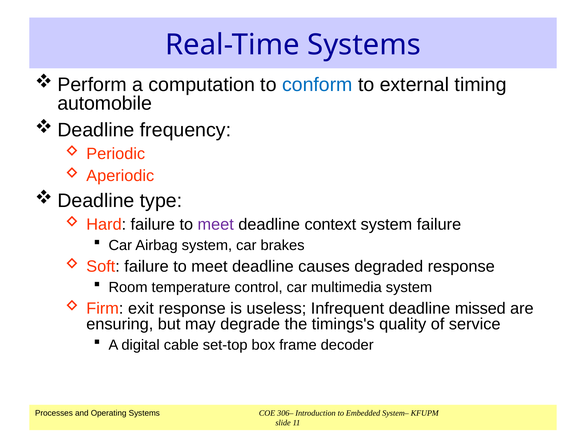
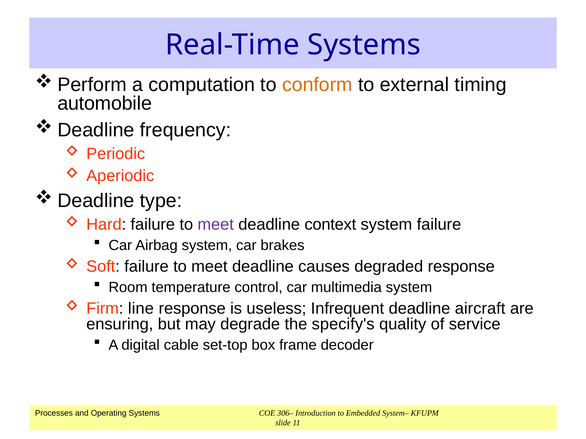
conform colour: blue -> orange (317, 85)
exit: exit -> line (141, 309)
missed: missed -> aircraft (480, 309)
timings's: timings's -> specify's (343, 325)
